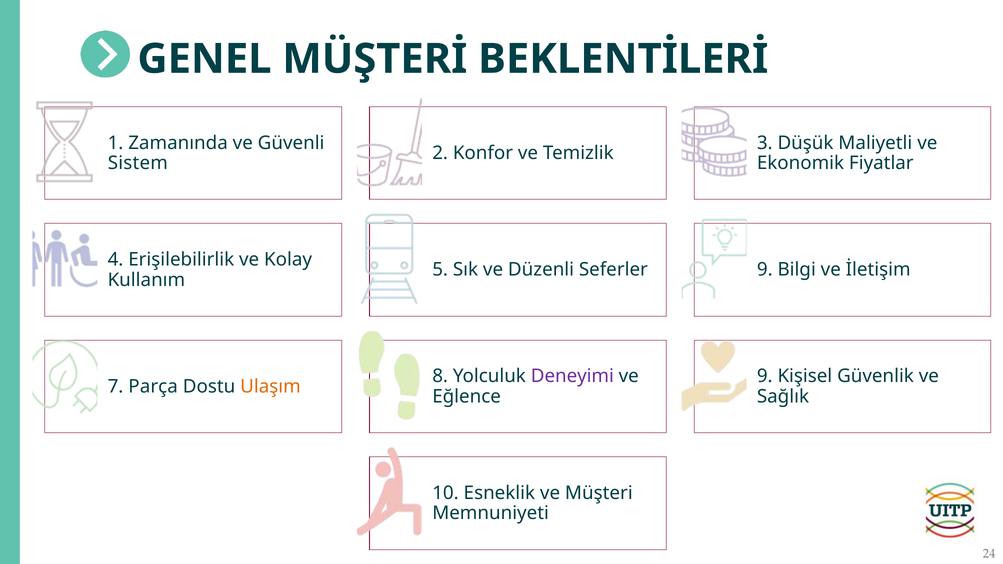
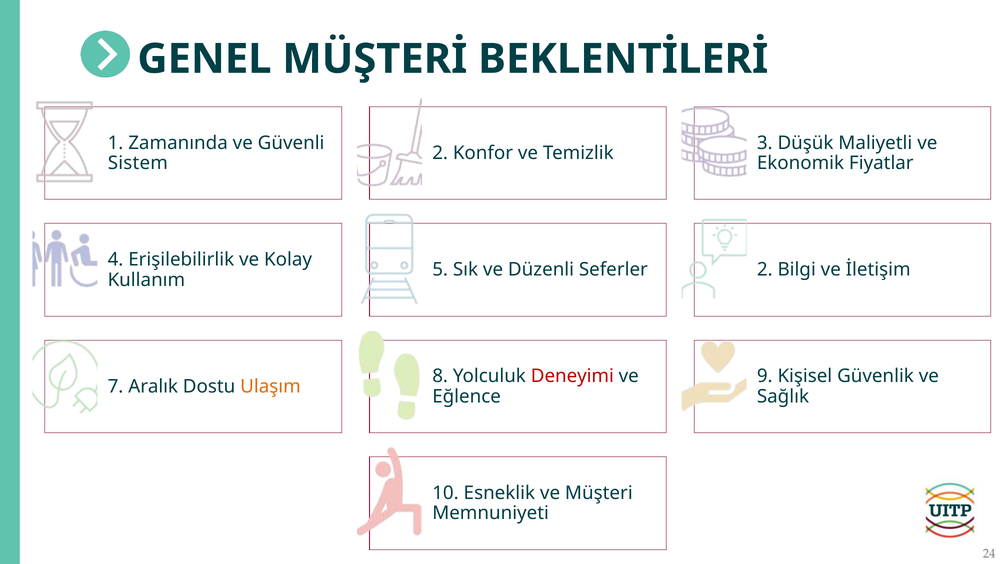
Seferler 9: 9 -> 2 (765, 270)
Deneyimi colour: purple -> red (572, 376)
Parça: Parça -> Aralık (153, 387)
